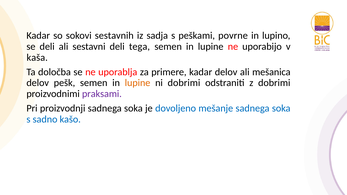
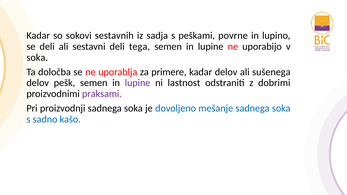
kaša: kaša -> soka (37, 57)
mešanica: mešanica -> sušenega (271, 72)
lupine colour: orange -> purple (138, 83)
ni dobrimi: dobrimi -> lastnost (184, 83)
